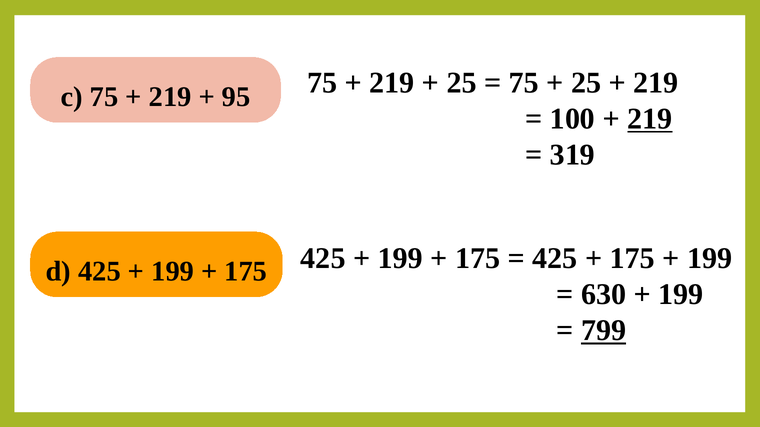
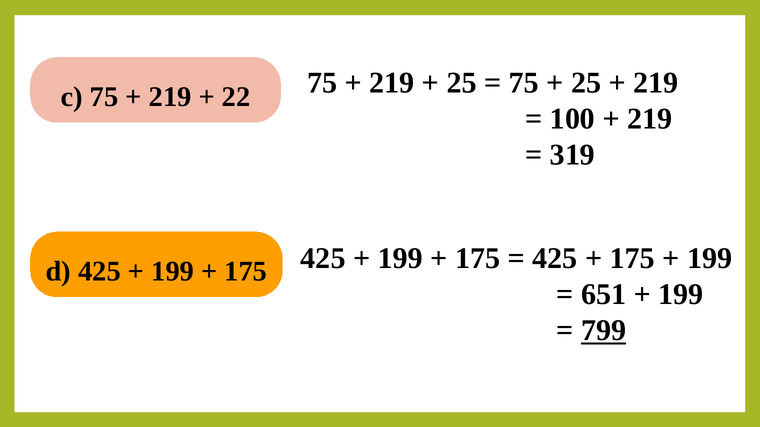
95: 95 -> 22 (236, 97)
219 underline: present -> none (650, 119)
630: 630 -> 651 (604, 295)
